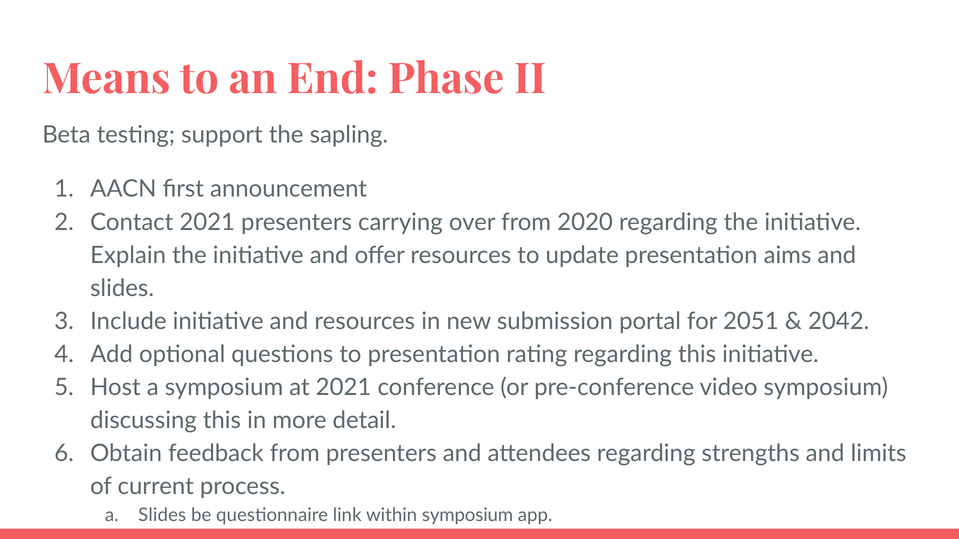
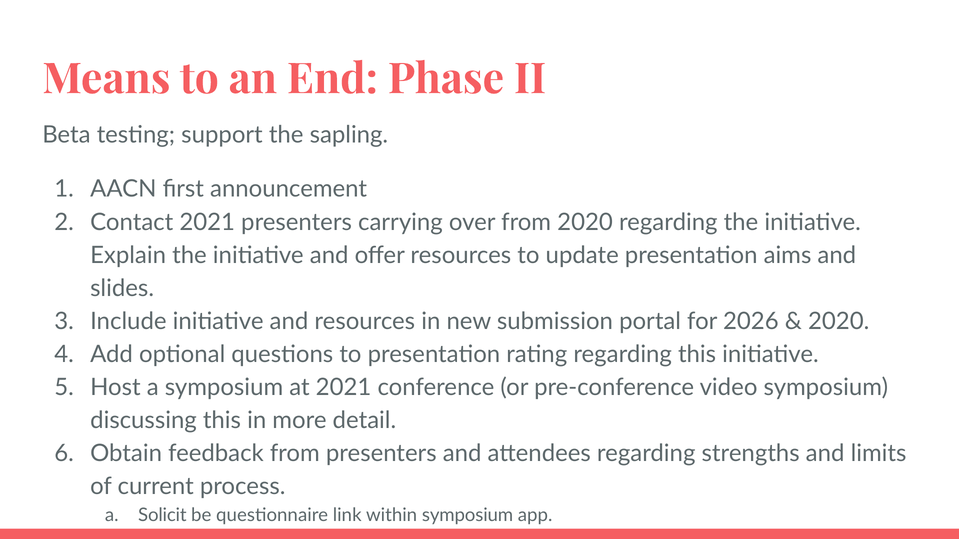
2051: 2051 -> 2026 (751, 322)
2042: 2042 -> 2020 (839, 322)
a Slides: Slides -> Solicit (162, 515)
